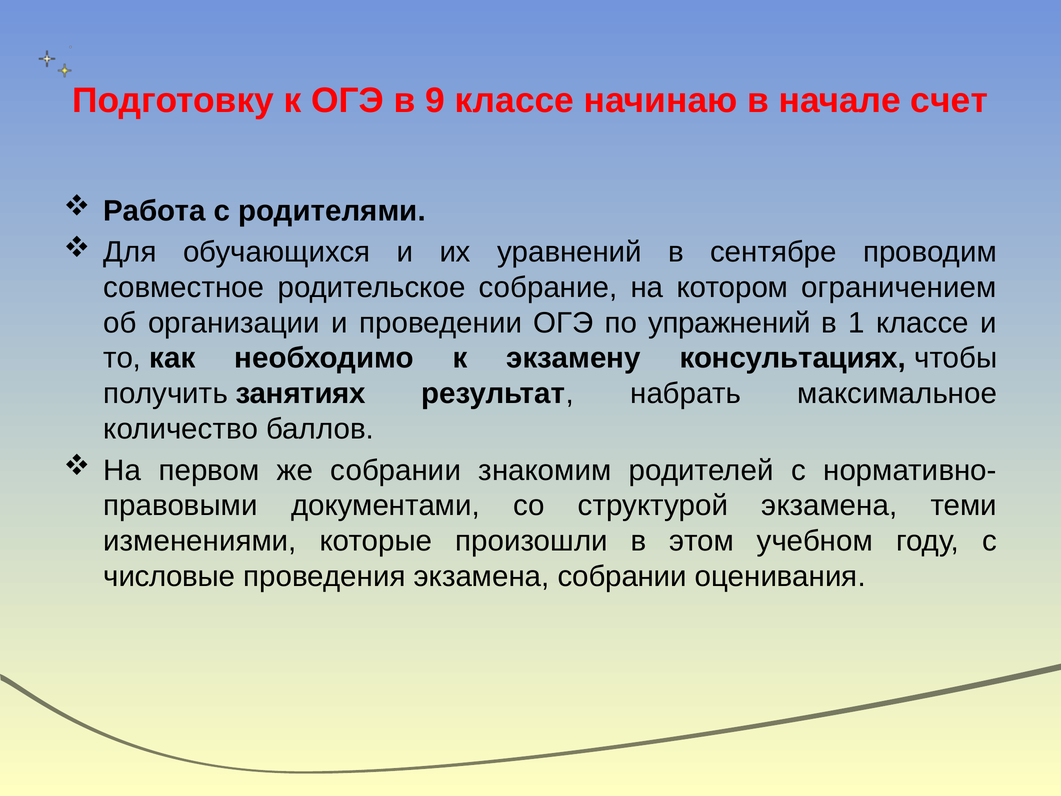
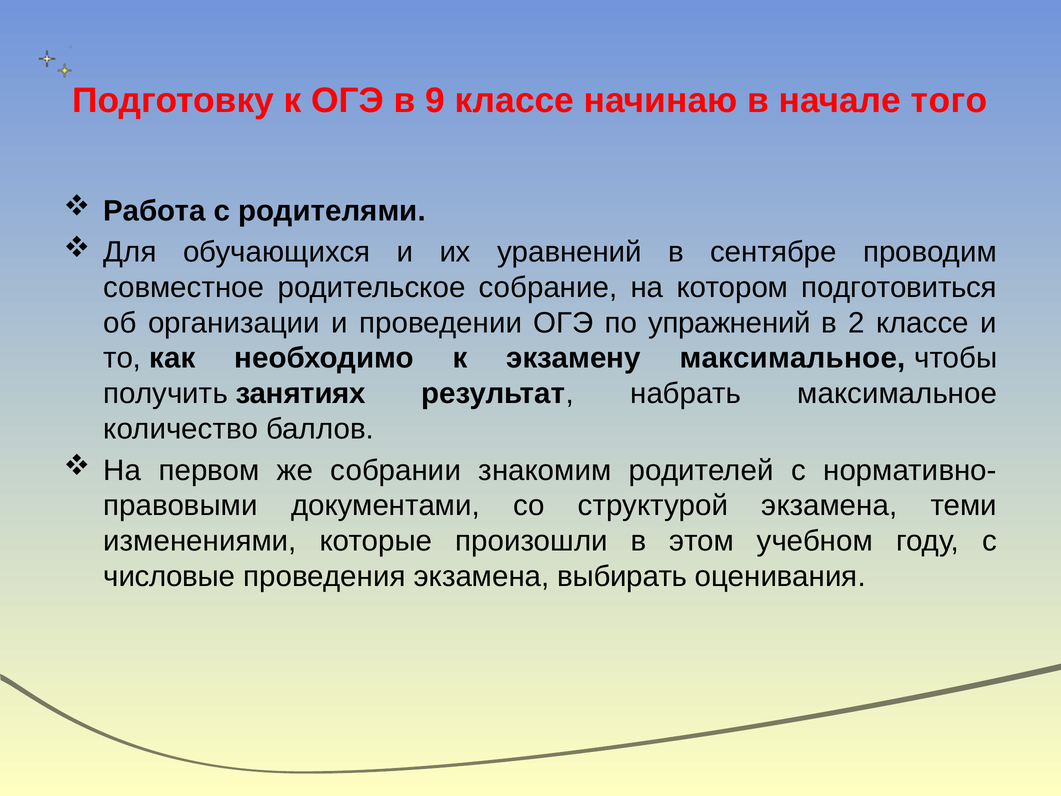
счет: счет -> того (949, 101)
ограничением: ограничением -> подготовиться (899, 287)
1: 1 -> 2 (856, 323)
экзамену консультациях: консультациях -> максимальное (792, 358)
экзамена собрании: собрании -> выбирать (622, 576)
